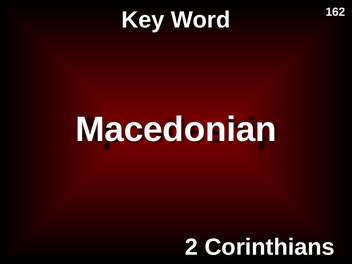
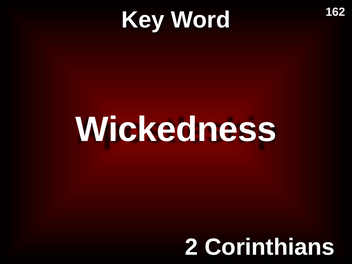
Macedonian: Macedonian -> Wickedness (176, 129)
